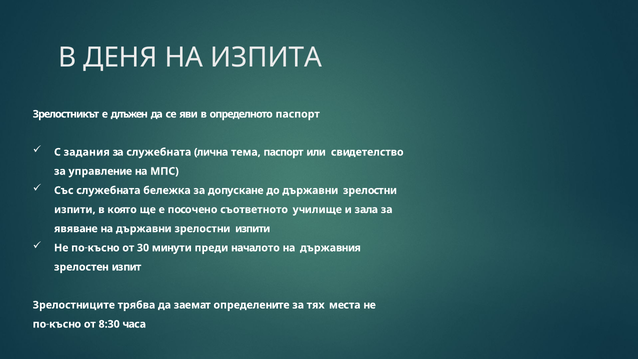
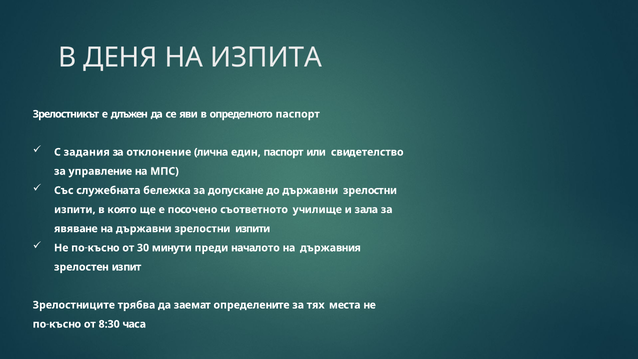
за служебната: служебната -> отклонение (159, 152)
тема: тема -> един (246, 152)
